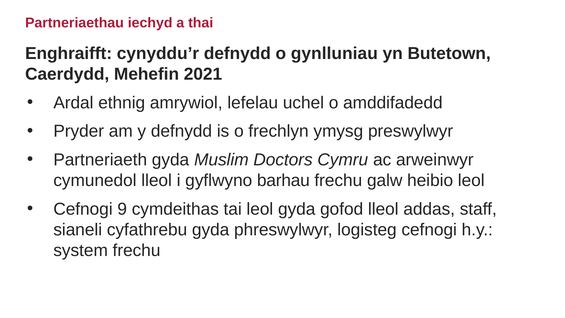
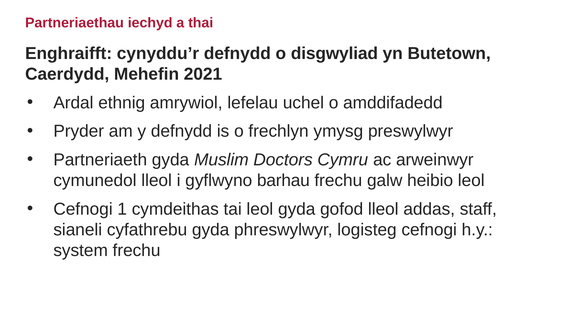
gynlluniau: gynlluniau -> disgwyliad (334, 53)
9: 9 -> 1 (122, 209)
